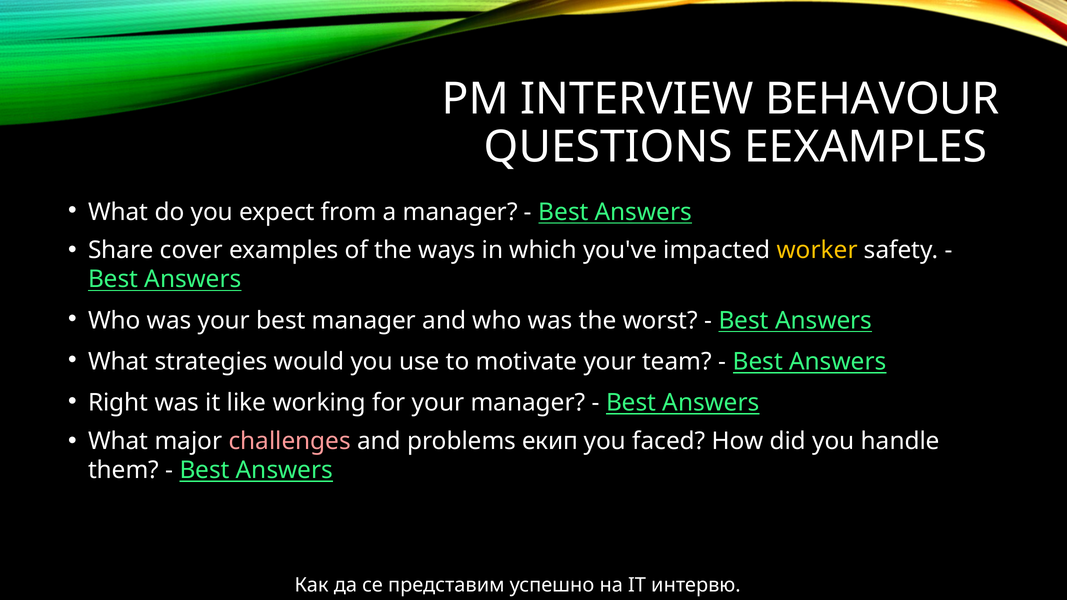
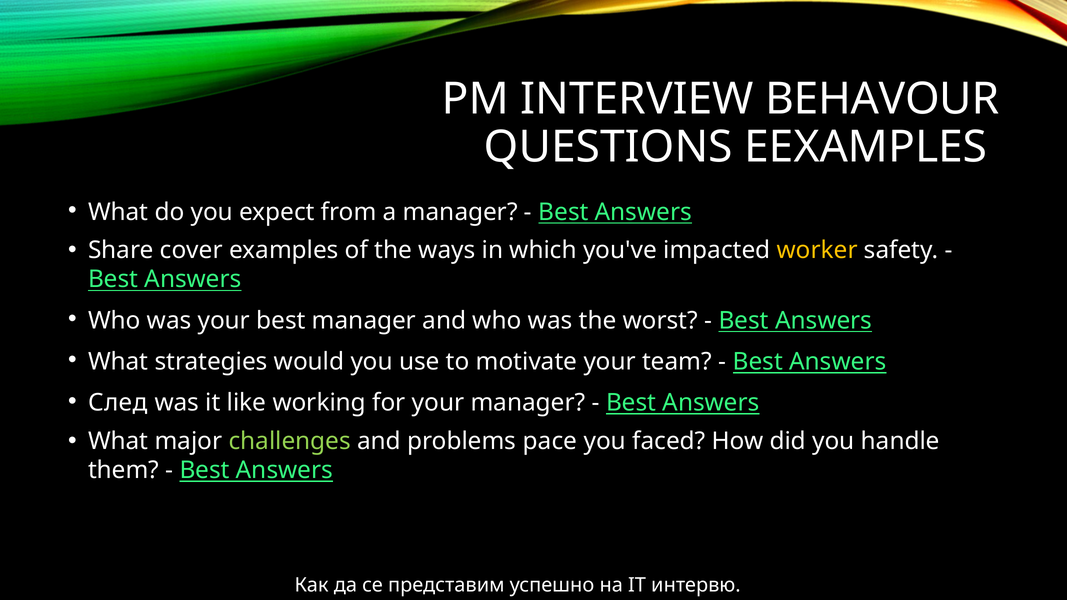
Right: Right -> След (118, 403)
challenges colour: pink -> light green (290, 441)
екип: екип -> pace (550, 441)
